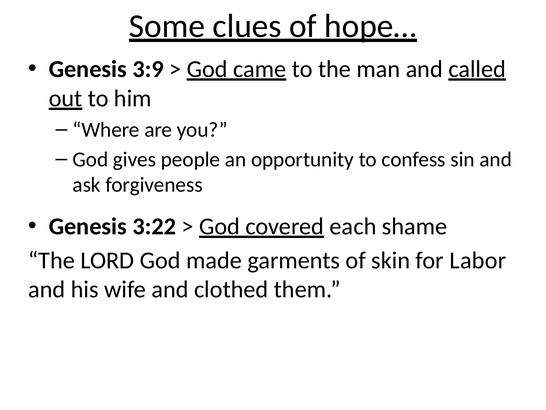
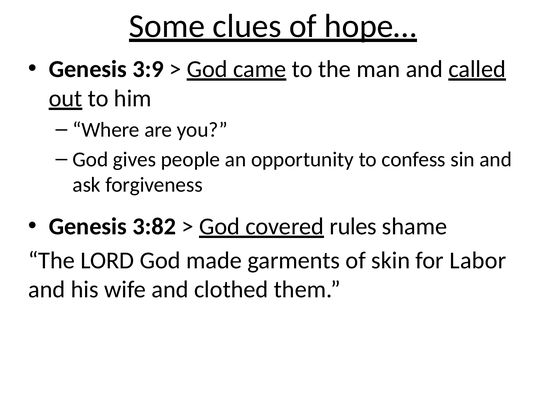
3:22: 3:22 -> 3:82 (154, 226)
each: each -> rules (353, 226)
